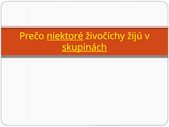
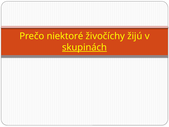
niektoré underline: present -> none (65, 36)
